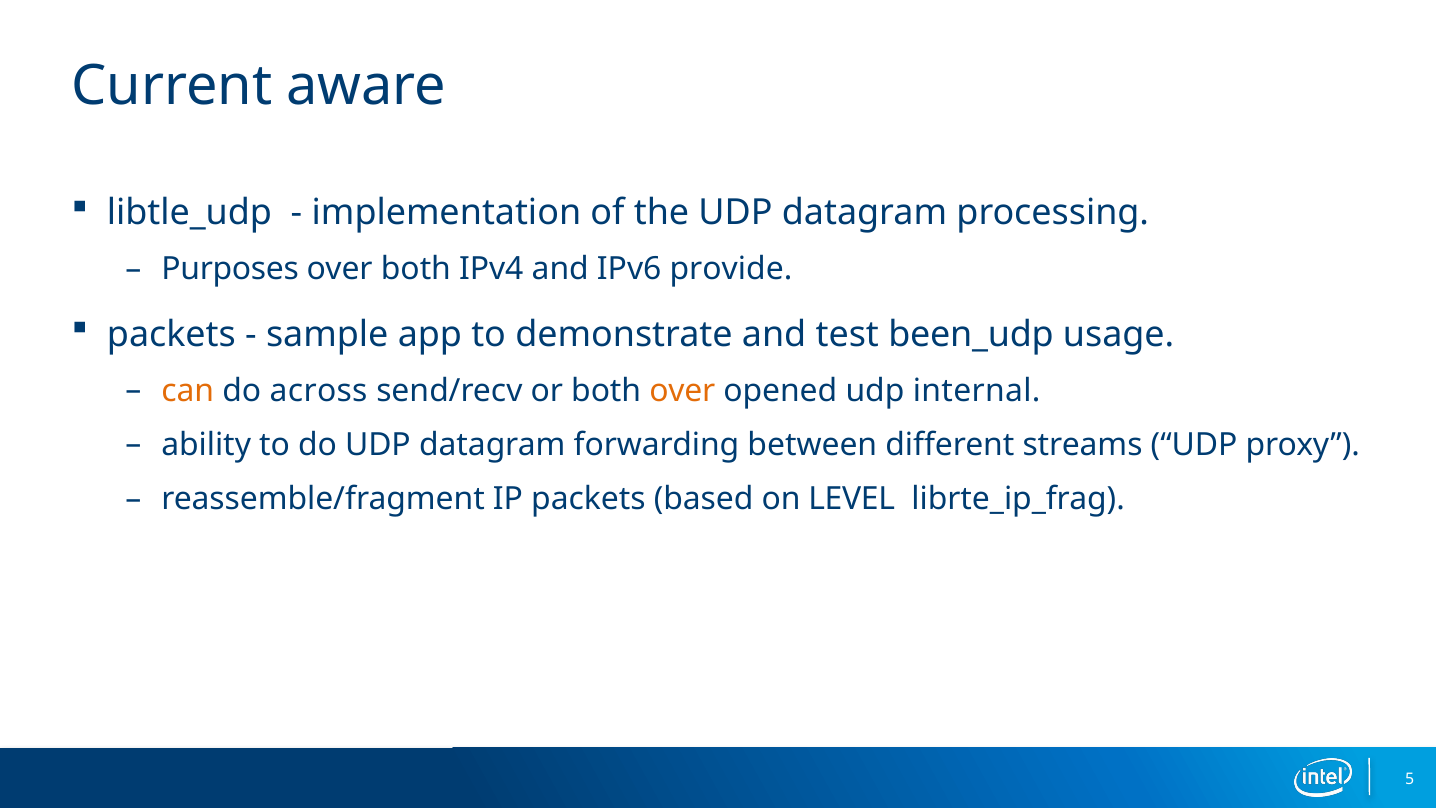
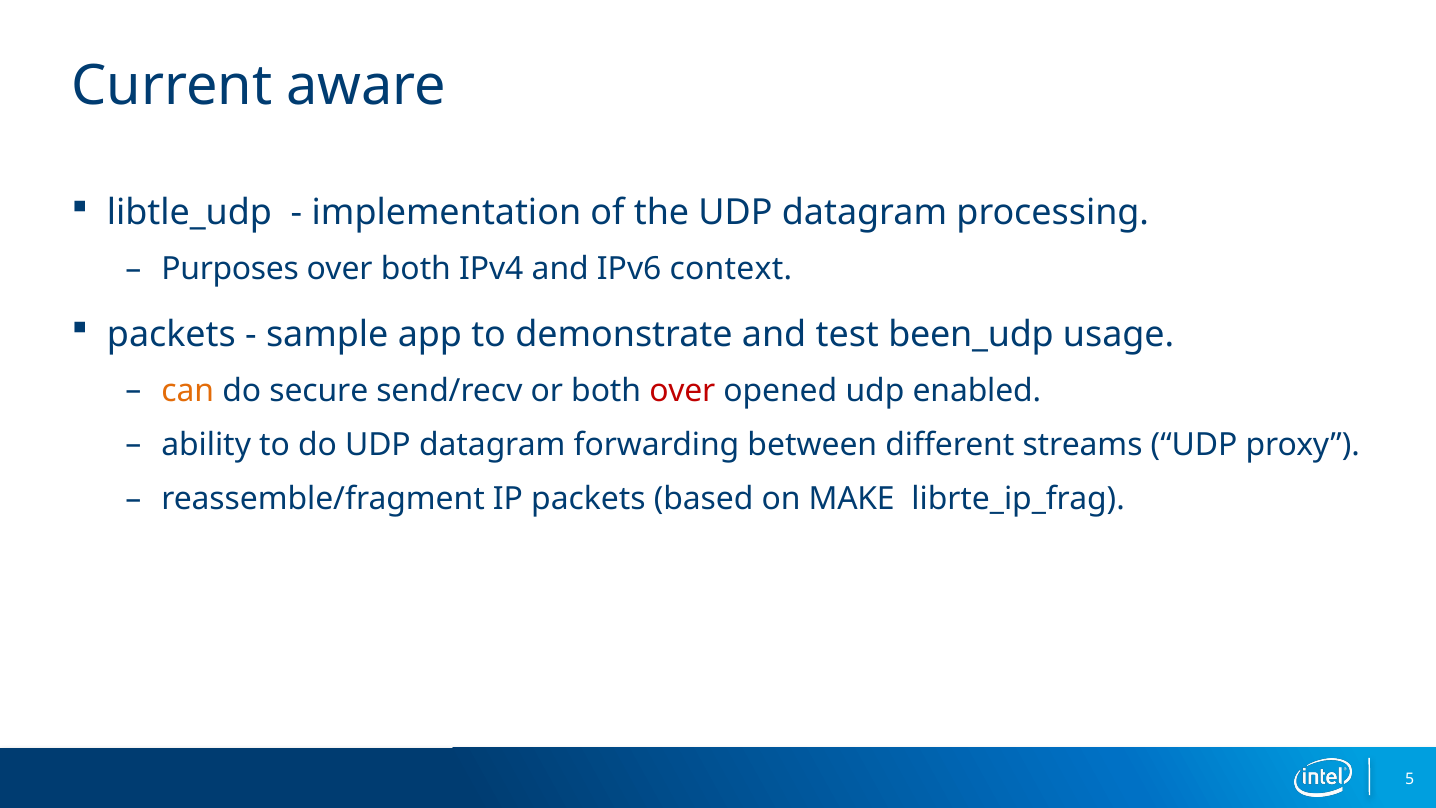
provide: provide -> context (731, 269)
across: across -> secure (319, 391)
over colour: orange -> red (682, 391)
internal: internal -> enabled (977, 391)
LEVEL: LEVEL -> MAKE (852, 499)
